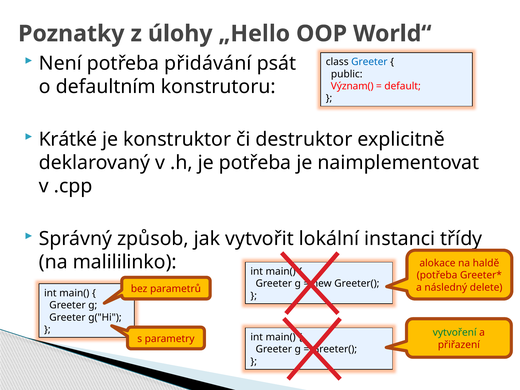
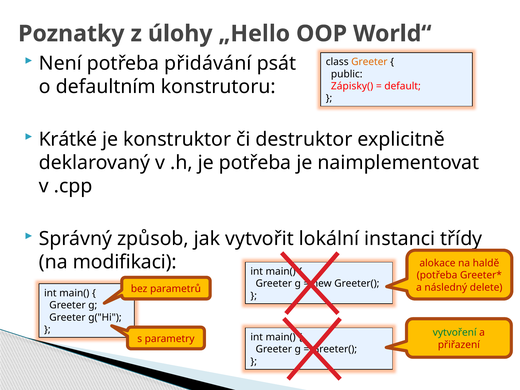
Greeter colour: blue -> orange (369, 62)
Význam(: Význam( -> Zápisky( (352, 86)
malililinko: malililinko -> modifikaci (125, 262)
